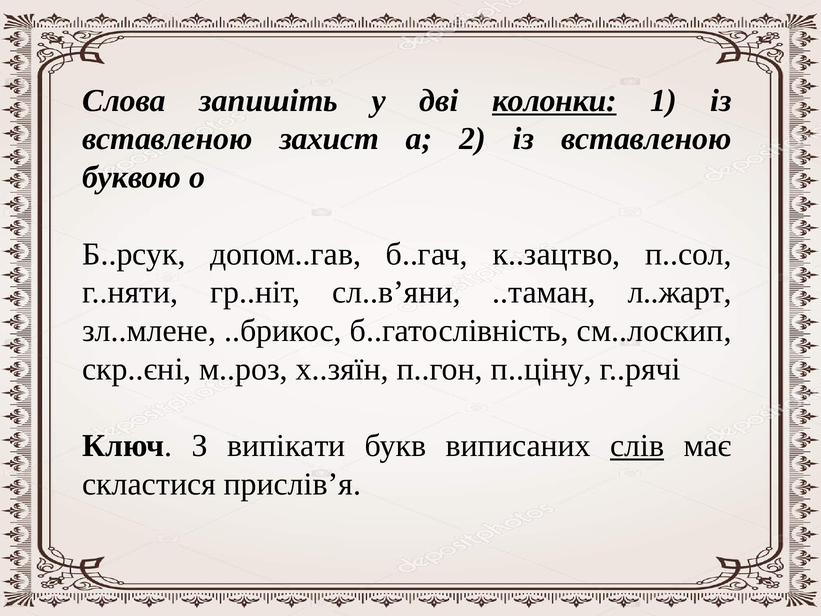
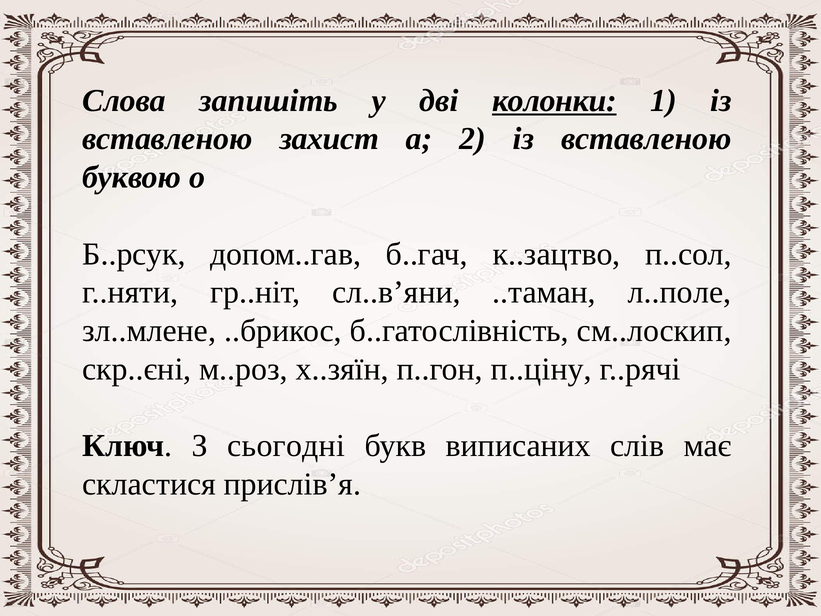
л..жарт: л..жарт -> л..поле (679, 292)
випікати: випікати -> сьогодні (286, 446)
слів underline: present -> none (637, 446)
